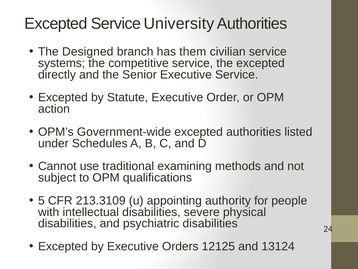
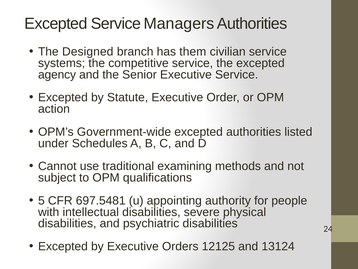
University: University -> Managers (179, 23)
directly: directly -> agency (57, 75)
213.3109: 213.3109 -> 697.5481 (101, 200)
